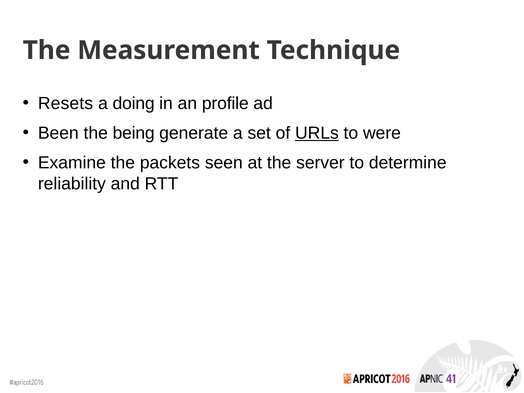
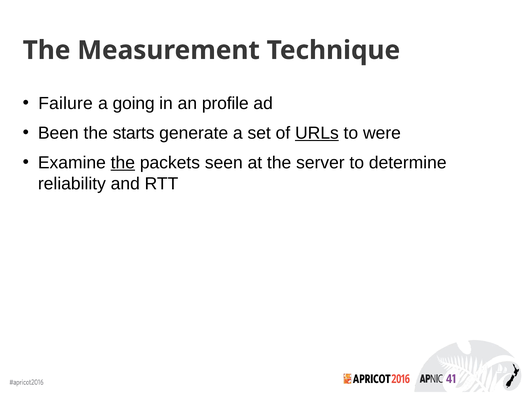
Resets: Resets -> Failure (66, 103)
doing: doing -> going (134, 103)
being: being -> starts (134, 133)
the underline: none -> present (123, 163)
